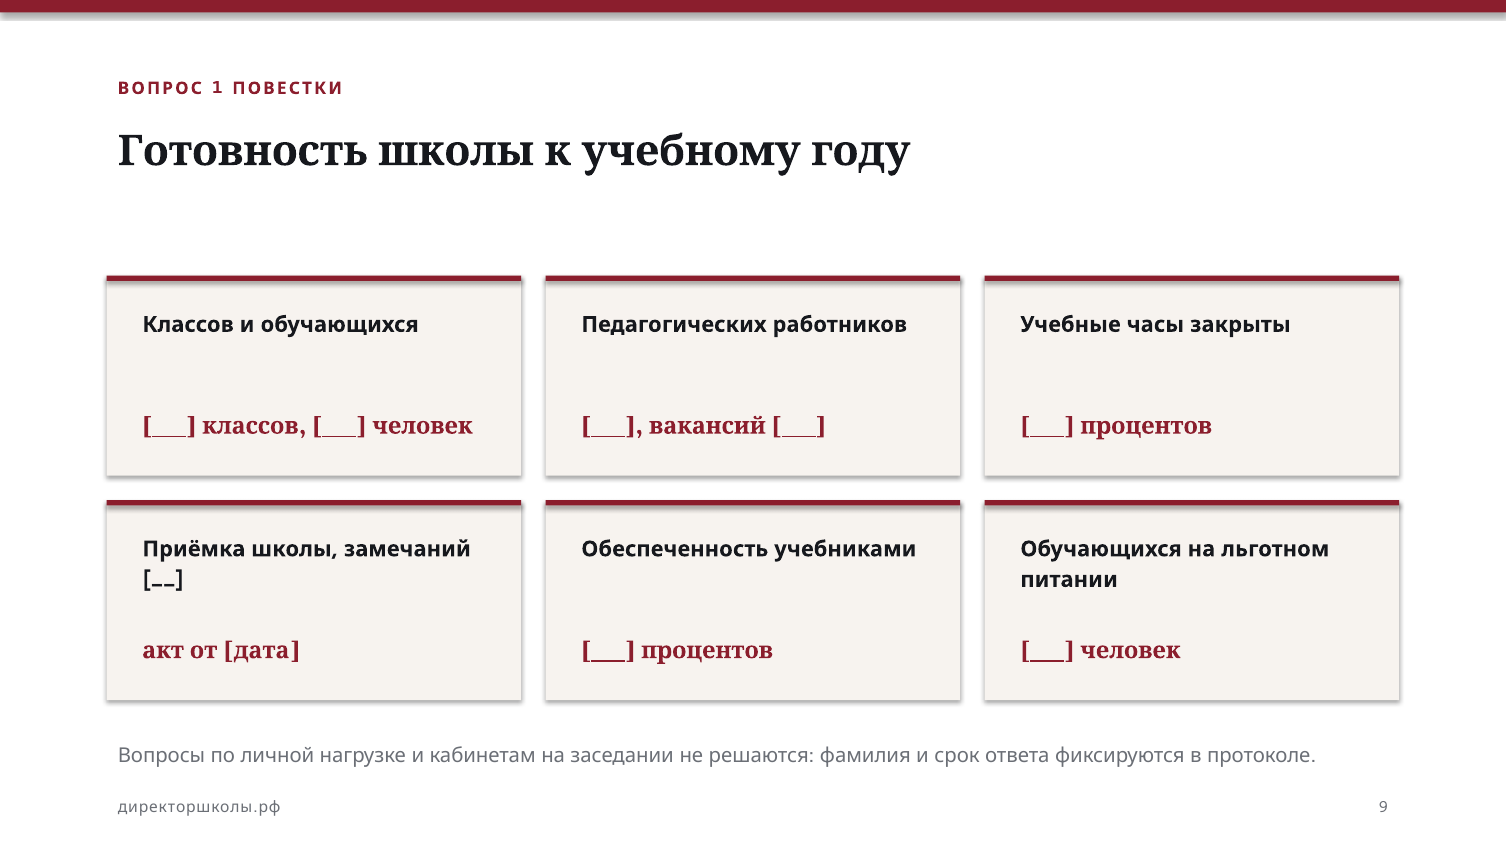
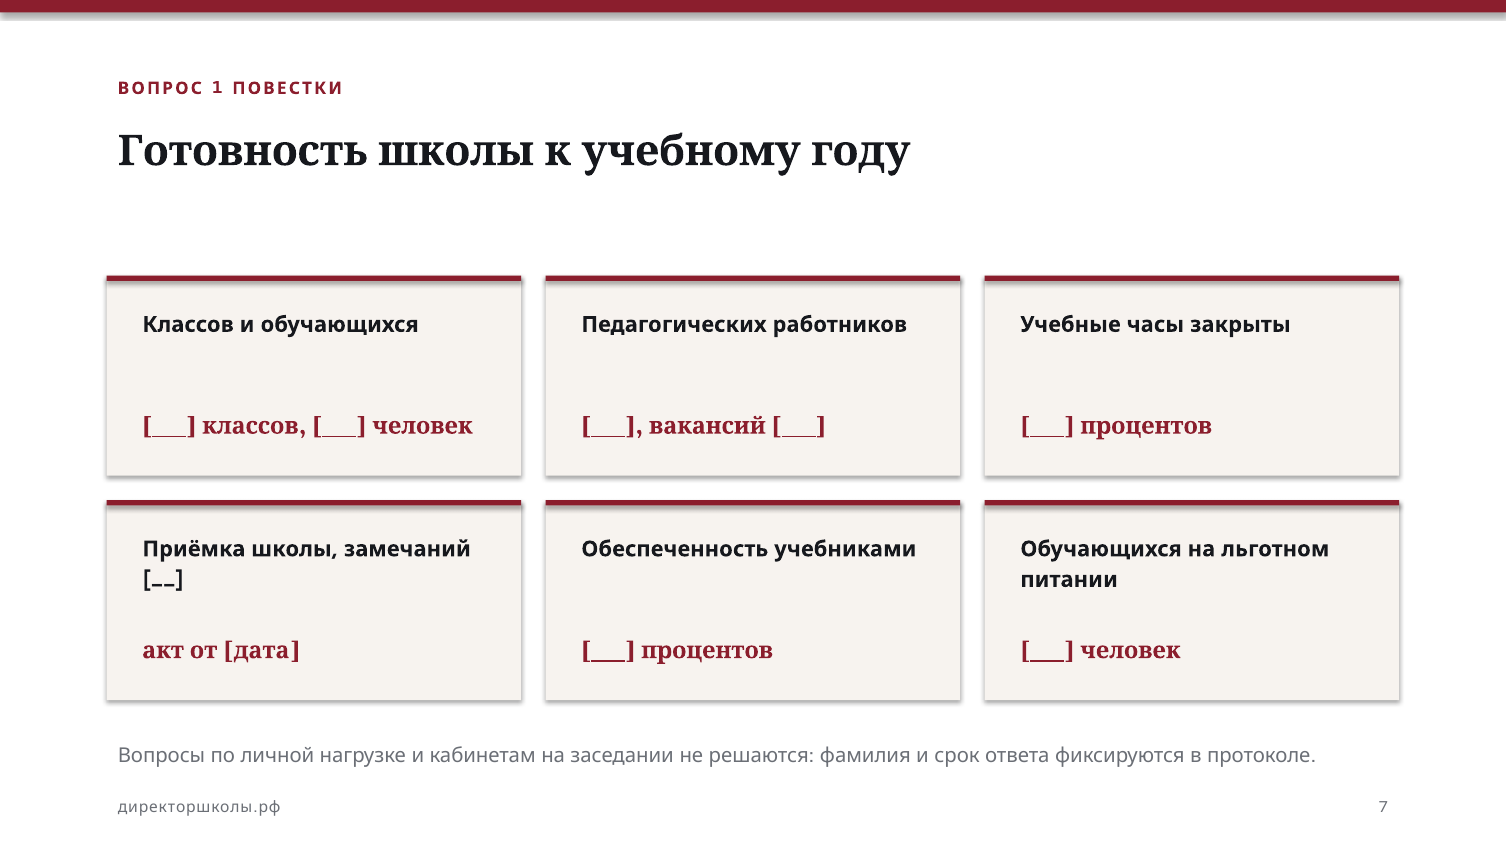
9: 9 -> 7 (1383, 807)
